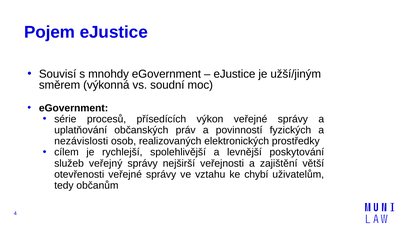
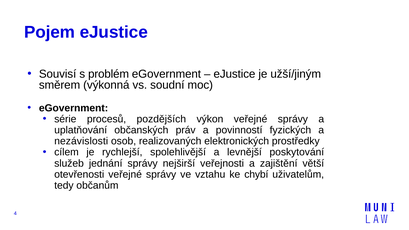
mnohdy: mnohdy -> problém (109, 74)
přísedících: přísedících -> pozdějších (161, 119)
veřejný: veřejný -> jednání (106, 163)
